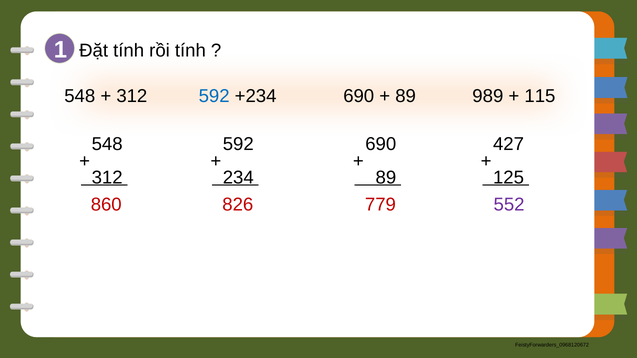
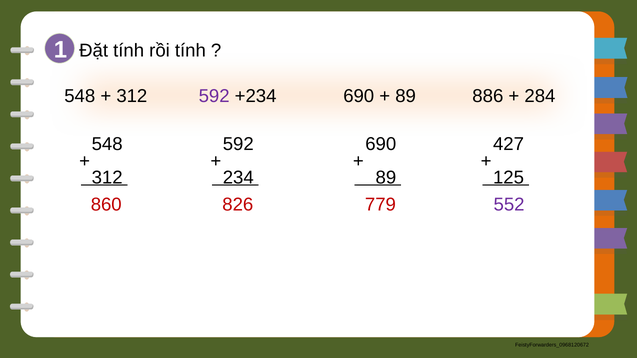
592 colour: blue -> purple (214, 96)
989: 989 -> 886 (488, 96)
115: 115 -> 284 (540, 96)
